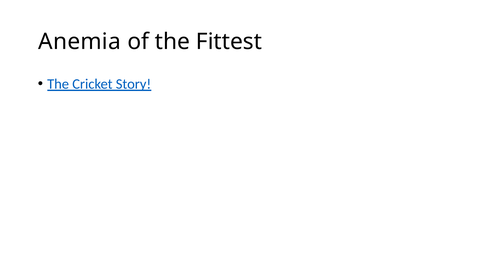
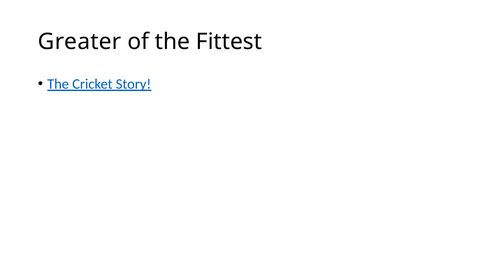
Anemia: Anemia -> Greater (80, 42)
